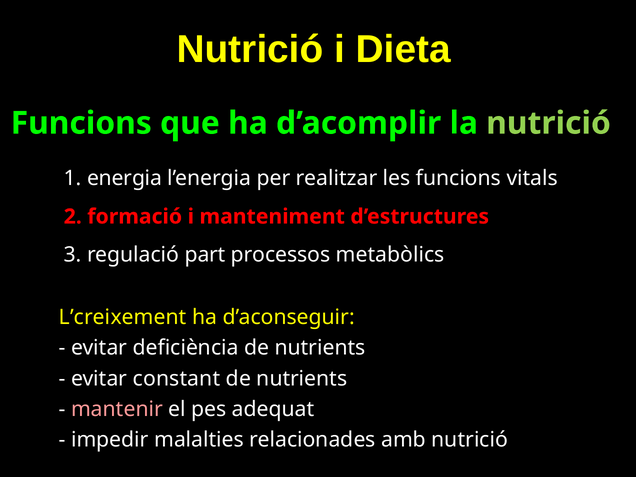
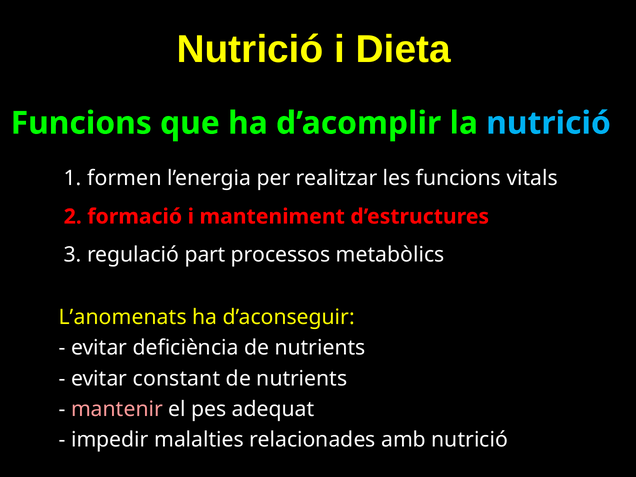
nutrició colour: light green -> light blue (549, 123)
energia: energia -> formen (124, 178)
L’creixement: L’creixement -> L’anomenats (123, 317)
